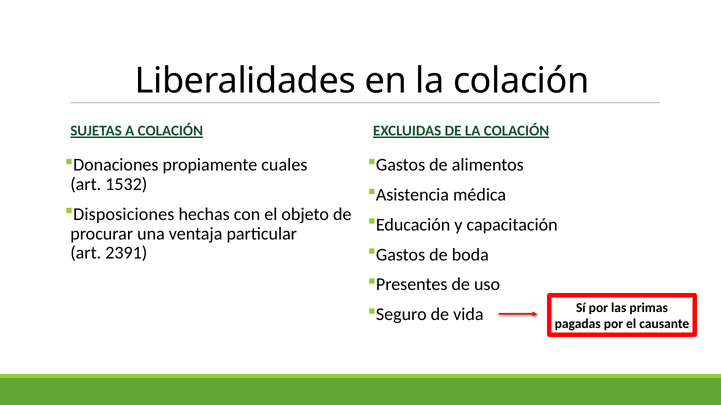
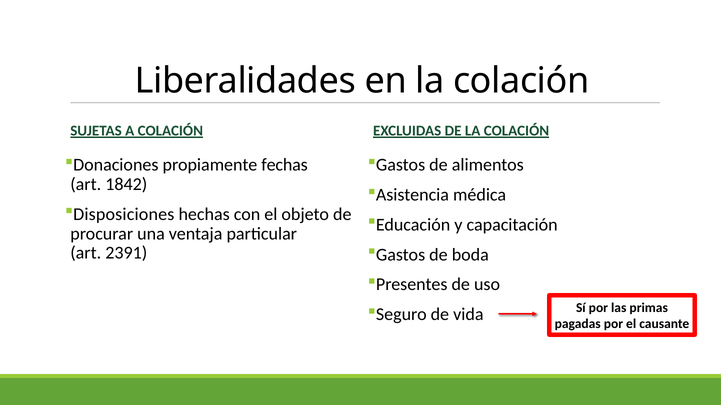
cuales: cuales -> fechas (285, 165)
1532: 1532 -> 1842 (126, 185)
